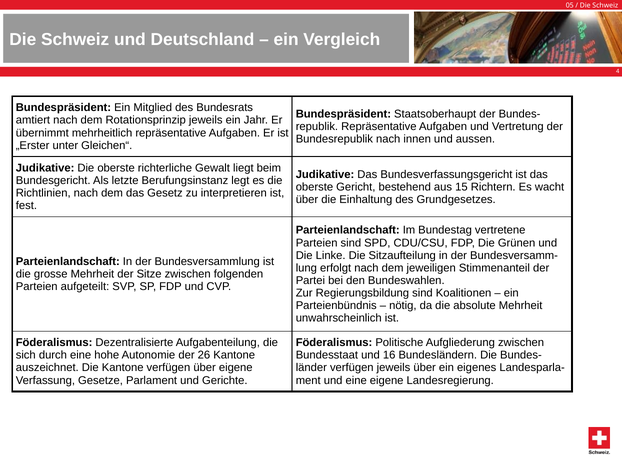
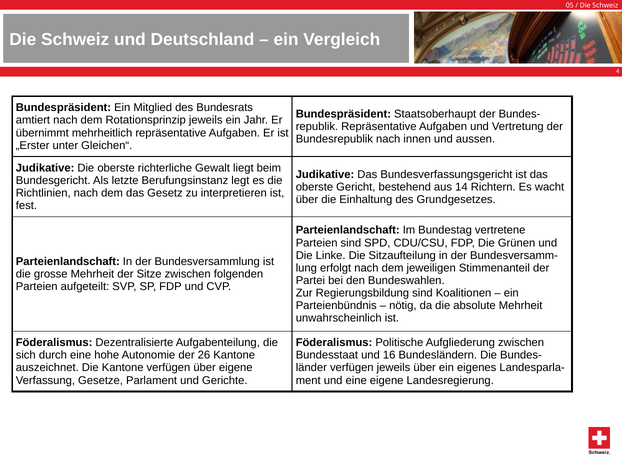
15: 15 -> 14 (461, 187)
